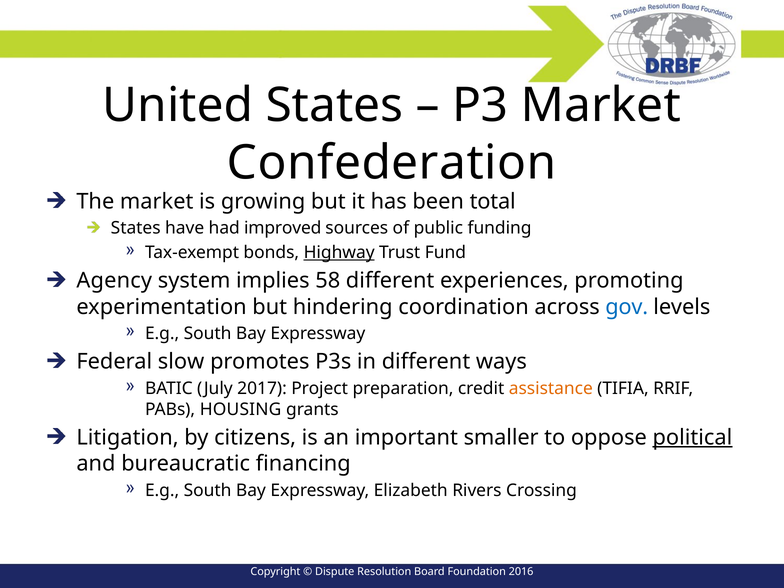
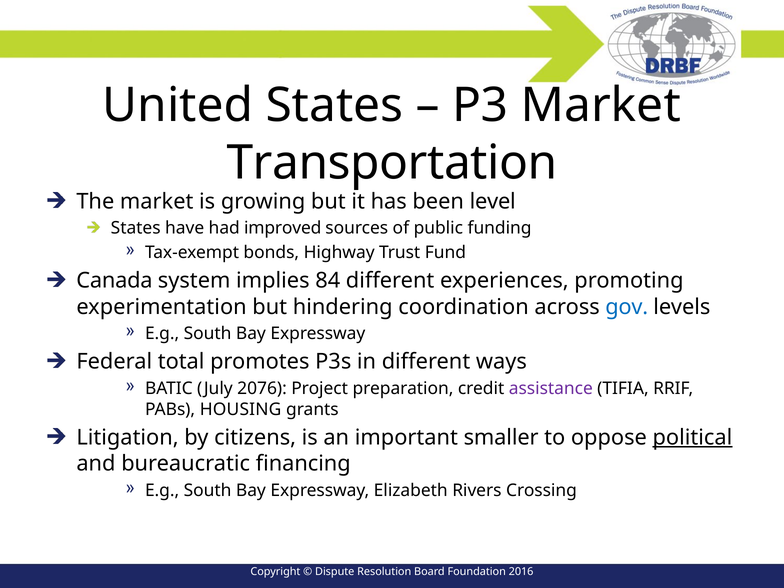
Confederation: Confederation -> Transportation (392, 163)
total: total -> level (493, 201)
Highway underline: present -> none (339, 253)
Agency: Agency -> Canada (114, 281)
58: 58 -> 84 (328, 281)
slow: slow -> total (181, 362)
2017: 2017 -> 2076 (262, 388)
assistance colour: orange -> purple (551, 388)
